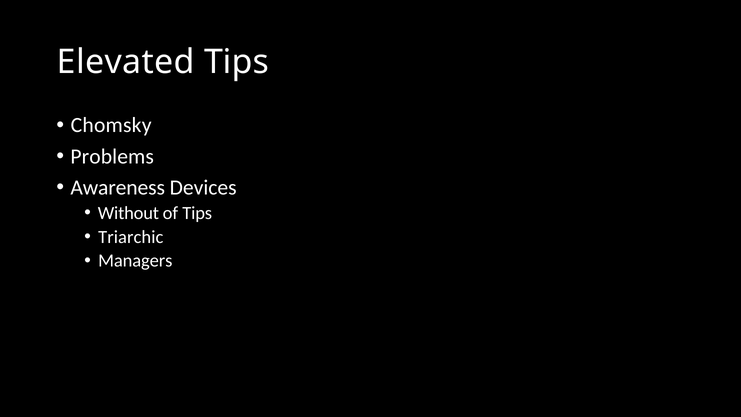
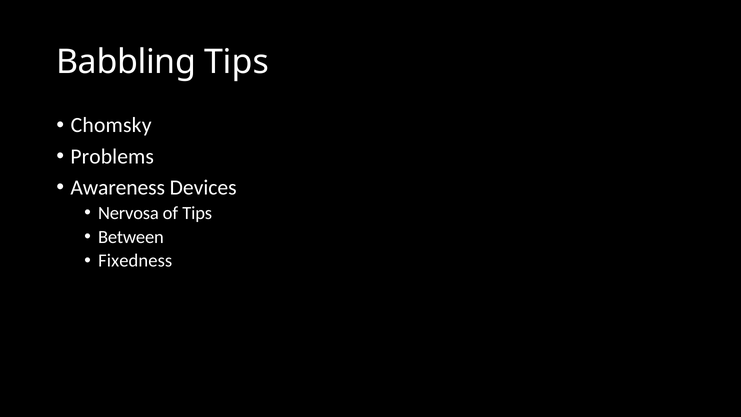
Elevated: Elevated -> Babbling (126, 62)
Without: Without -> Nervosa (128, 213)
Triarchic: Triarchic -> Between (131, 237)
Managers: Managers -> Fixedness (135, 261)
